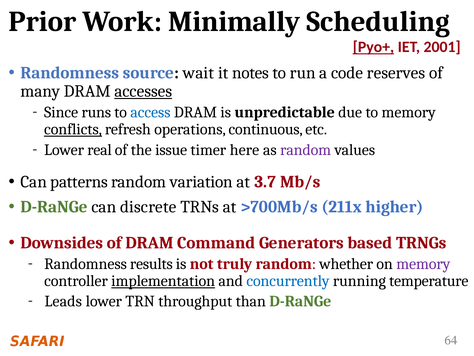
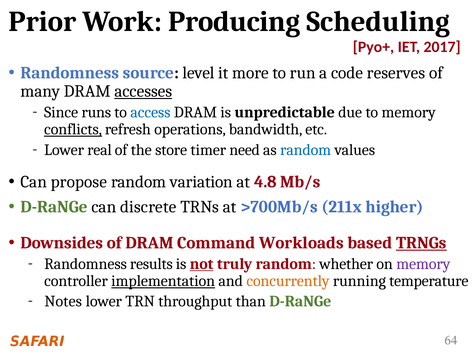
Minimally: Minimally -> Producing (234, 22)
Pyo+ underline: present -> none (373, 47)
2001: 2001 -> 2017 (442, 47)
wait: wait -> level (199, 73)
notes: notes -> more (250, 73)
continuous: continuous -> bandwidth (266, 129)
issue: issue -> store (171, 150)
here: here -> need (245, 150)
random colour: purple -> blue (306, 150)
patterns: patterns -> propose (79, 181)
3.7: 3.7 -> 4.8 (265, 181)
Generators: Generators -> Workloads (301, 242)
TRNGs underline: none -> present (421, 242)
not underline: none -> present (202, 263)
concurrently colour: blue -> orange (288, 281)
Leads: Leads -> Notes (63, 301)
